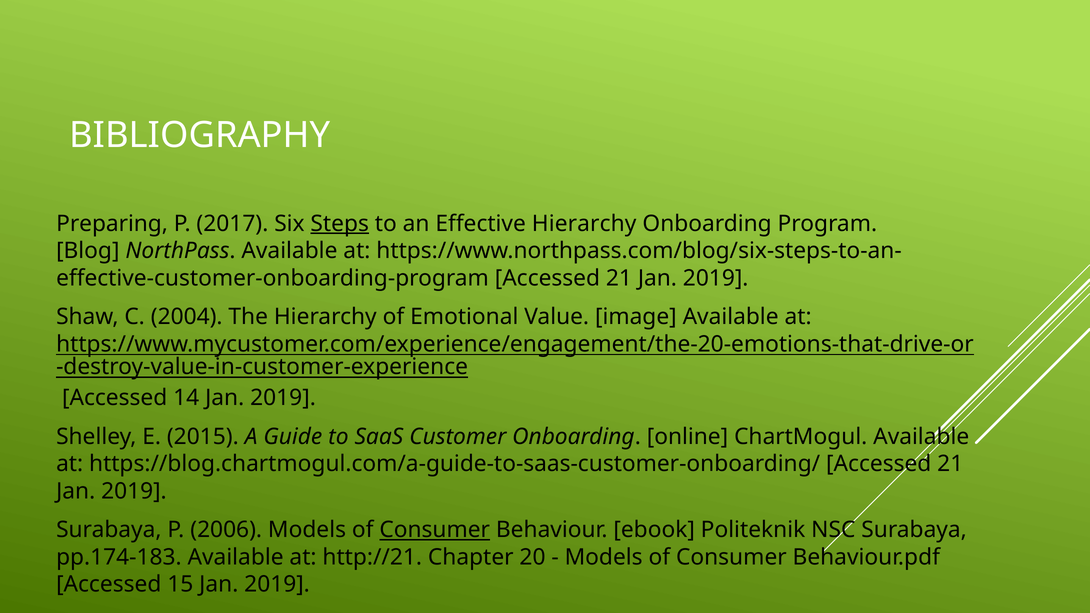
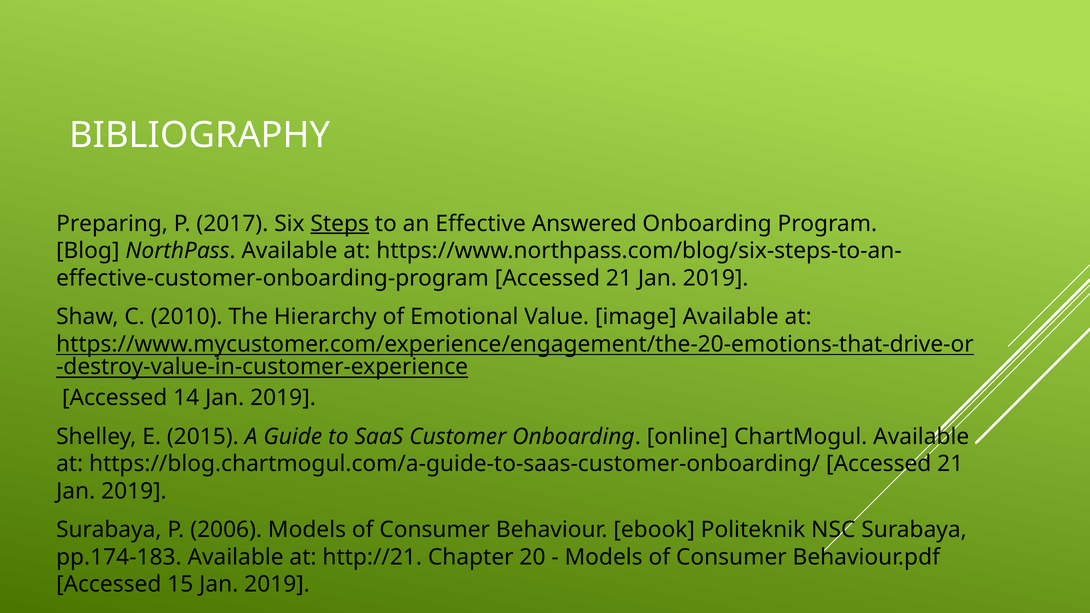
Effective Hierarchy: Hierarchy -> Answered (584, 224)
2004: 2004 -> 2010 (187, 317)
Consumer underline: present -> none (435, 530)
